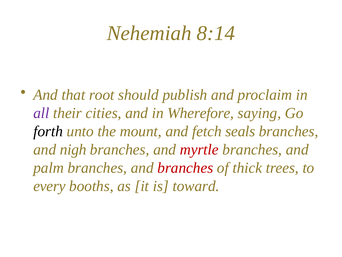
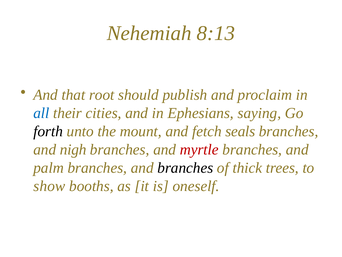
8:14: 8:14 -> 8:13 (216, 33)
all colour: purple -> blue (41, 113)
Wherefore: Wherefore -> Ephesians (201, 113)
branches colour: red -> black (185, 168)
every: every -> show (49, 186)
toward: toward -> oneself (196, 186)
